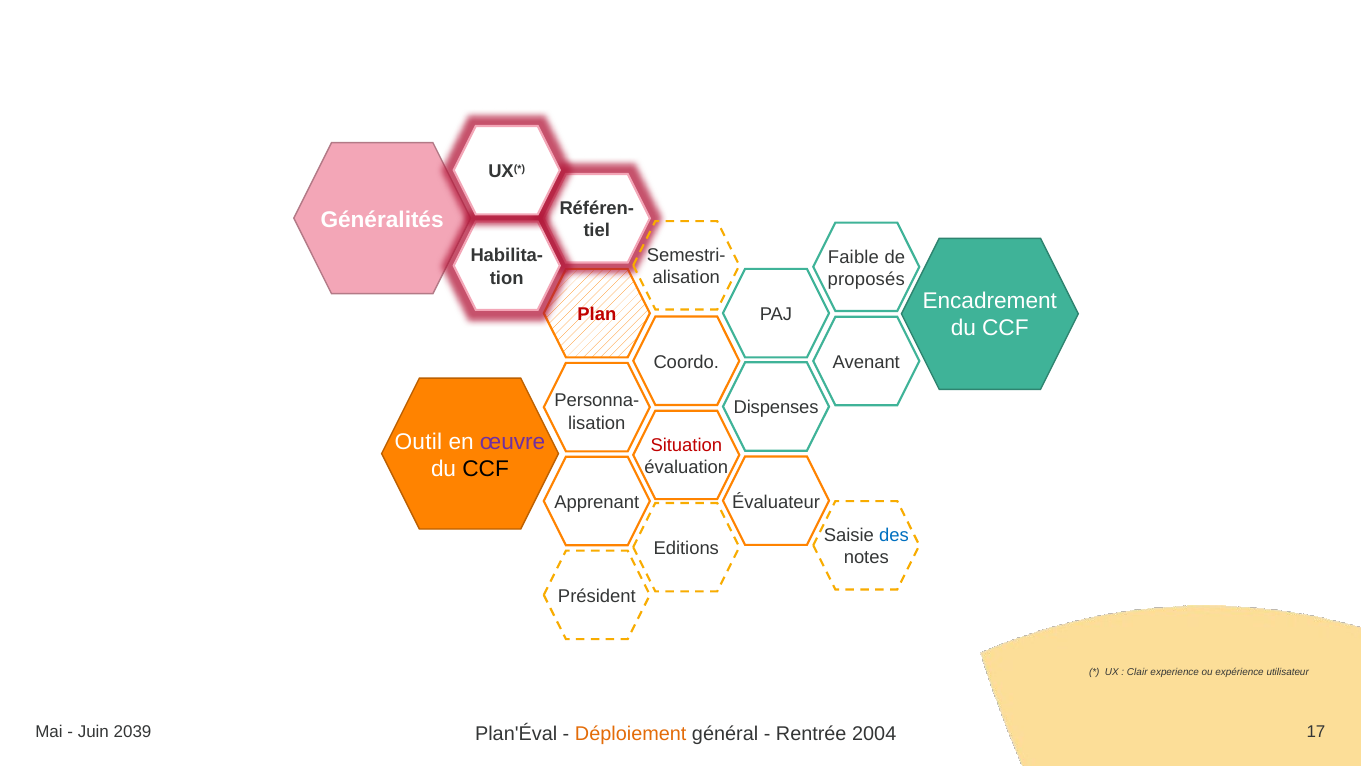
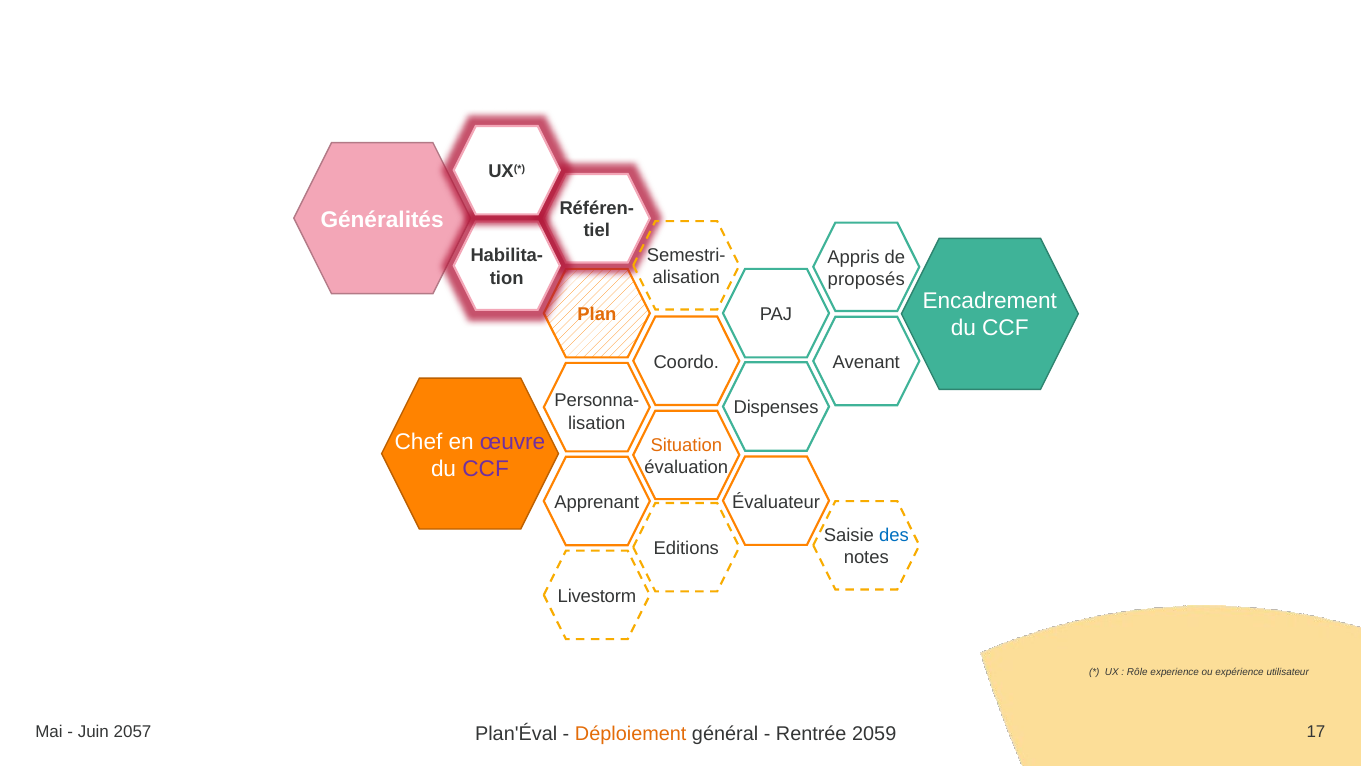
Faible: Faible -> Appris (854, 257)
Plan colour: red -> orange (597, 314)
Outil: Outil -> Chef (419, 441)
Situation colour: red -> orange (686, 445)
CCF colour: black -> purple (486, 468)
Président: Président -> Livestorm (597, 596)
Clair: Clair -> Rôle (1137, 672)
2039: 2039 -> 2057 (133, 731)
2004: 2004 -> 2059 (874, 733)
